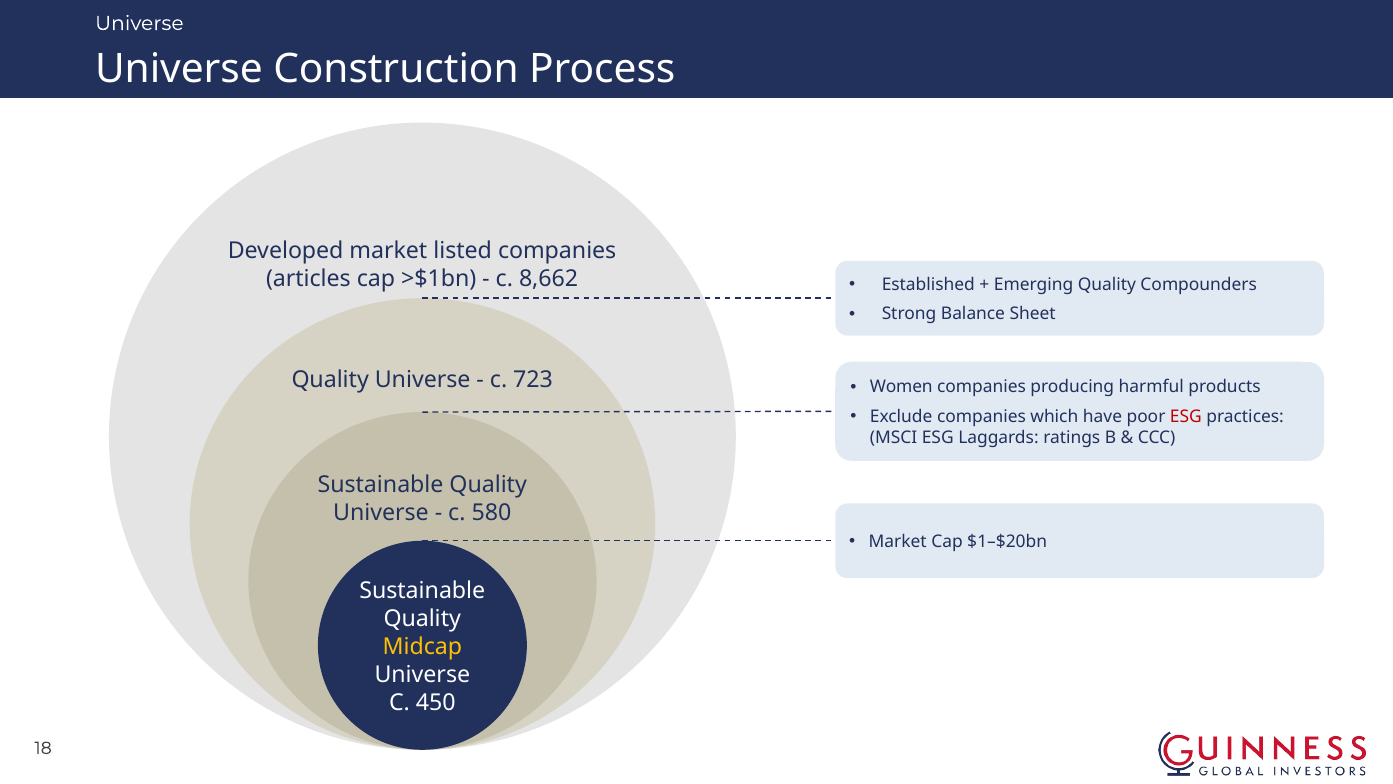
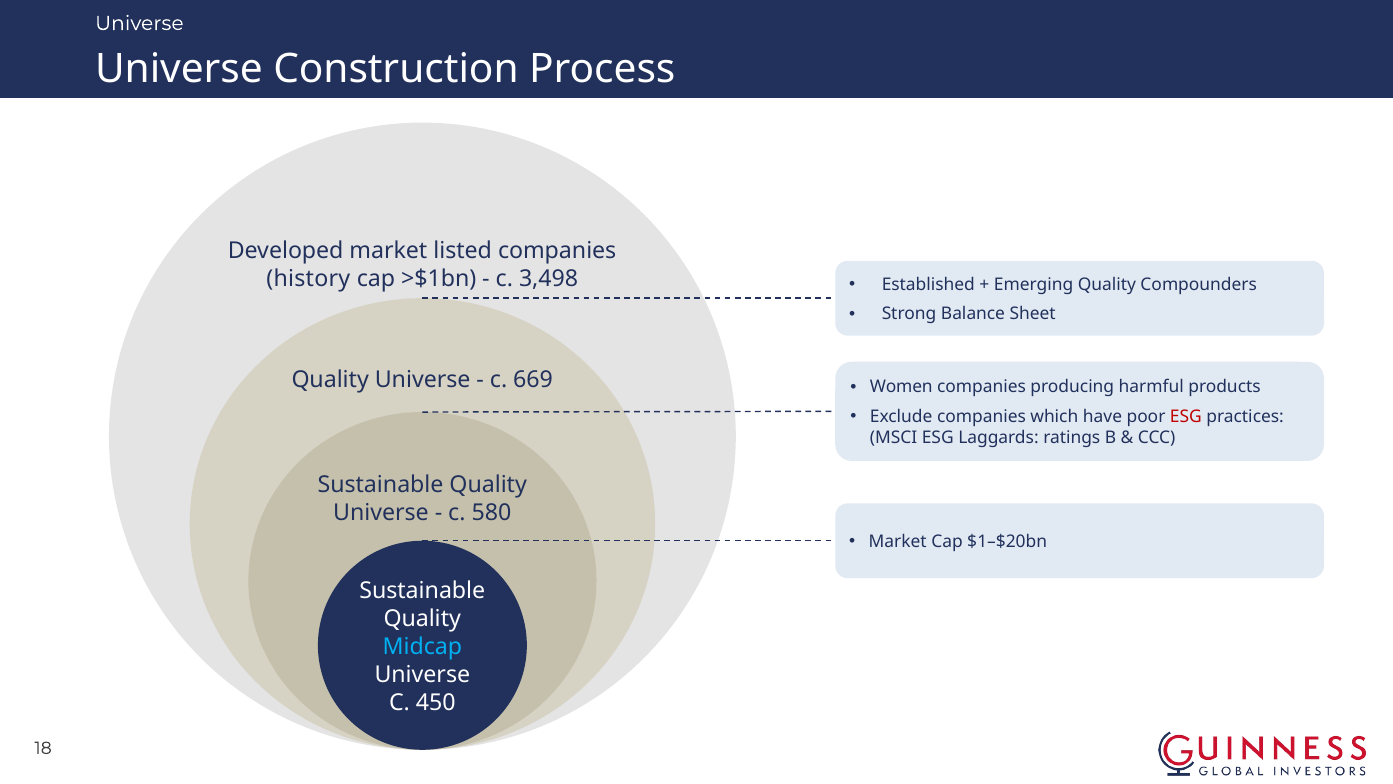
articles: articles -> history (308, 279)
8,662: 8,662 -> 3,498 (549, 279)
723: 723 -> 669 (533, 380)
Midcap colour: yellow -> light blue (422, 646)
